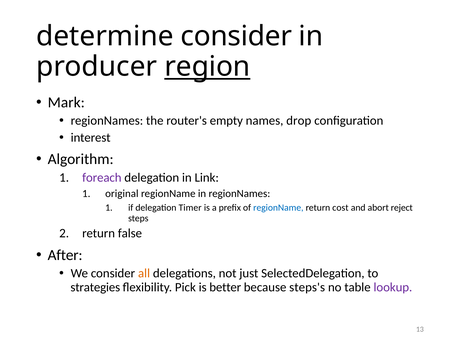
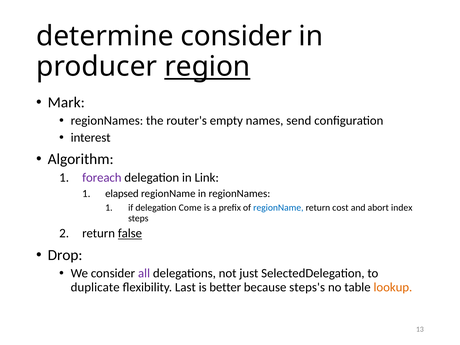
drop: drop -> send (299, 121)
original: original -> elapsed (122, 194)
Timer: Timer -> Come (190, 208)
reject: reject -> index (402, 208)
false underline: none -> present (130, 233)
After: After -> Drop (65, 255)
all colour: orange -> purple (144, 273)
strategies: strategies -> duplicate (95, 287)
Pick: Pick -> Last (185, 287)
lookup colour: purple -> orange (393, 287)
